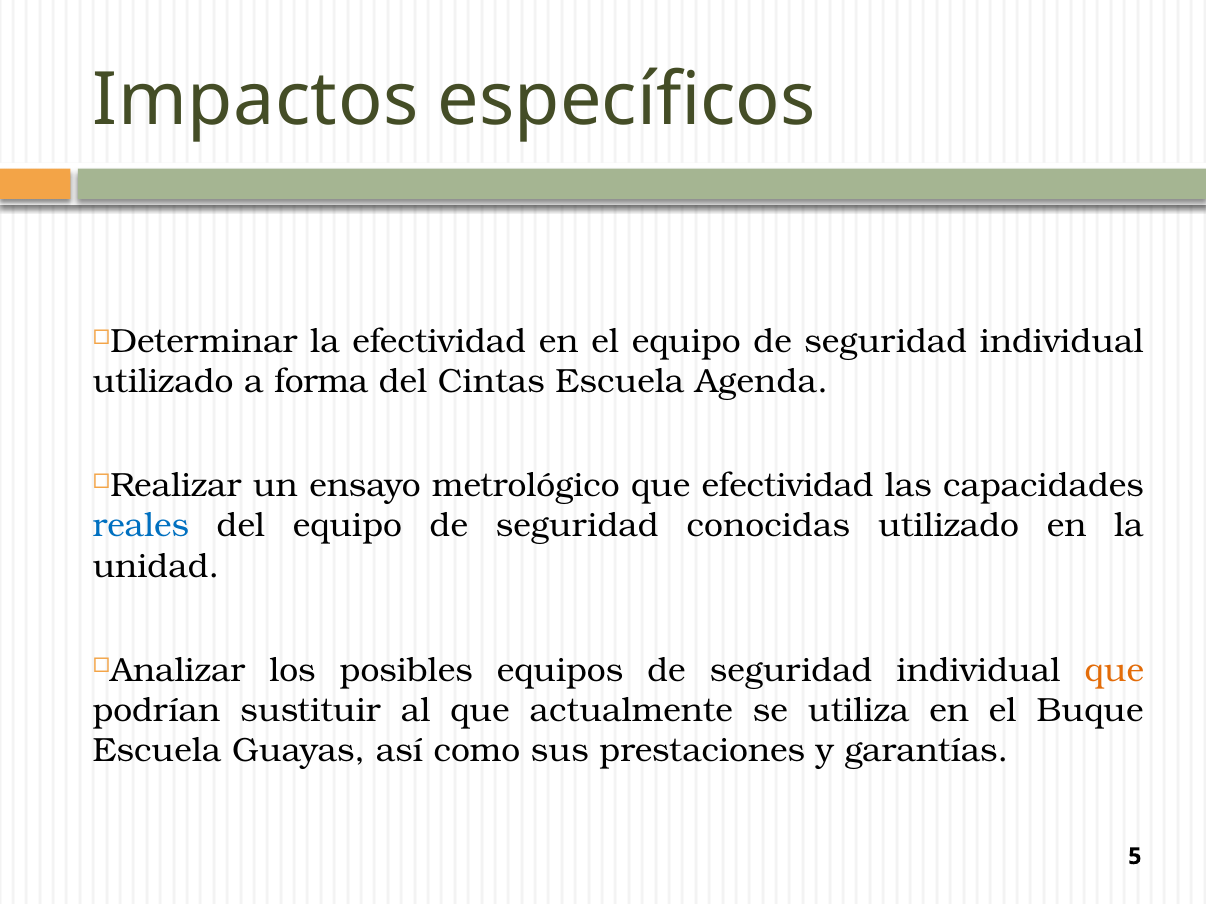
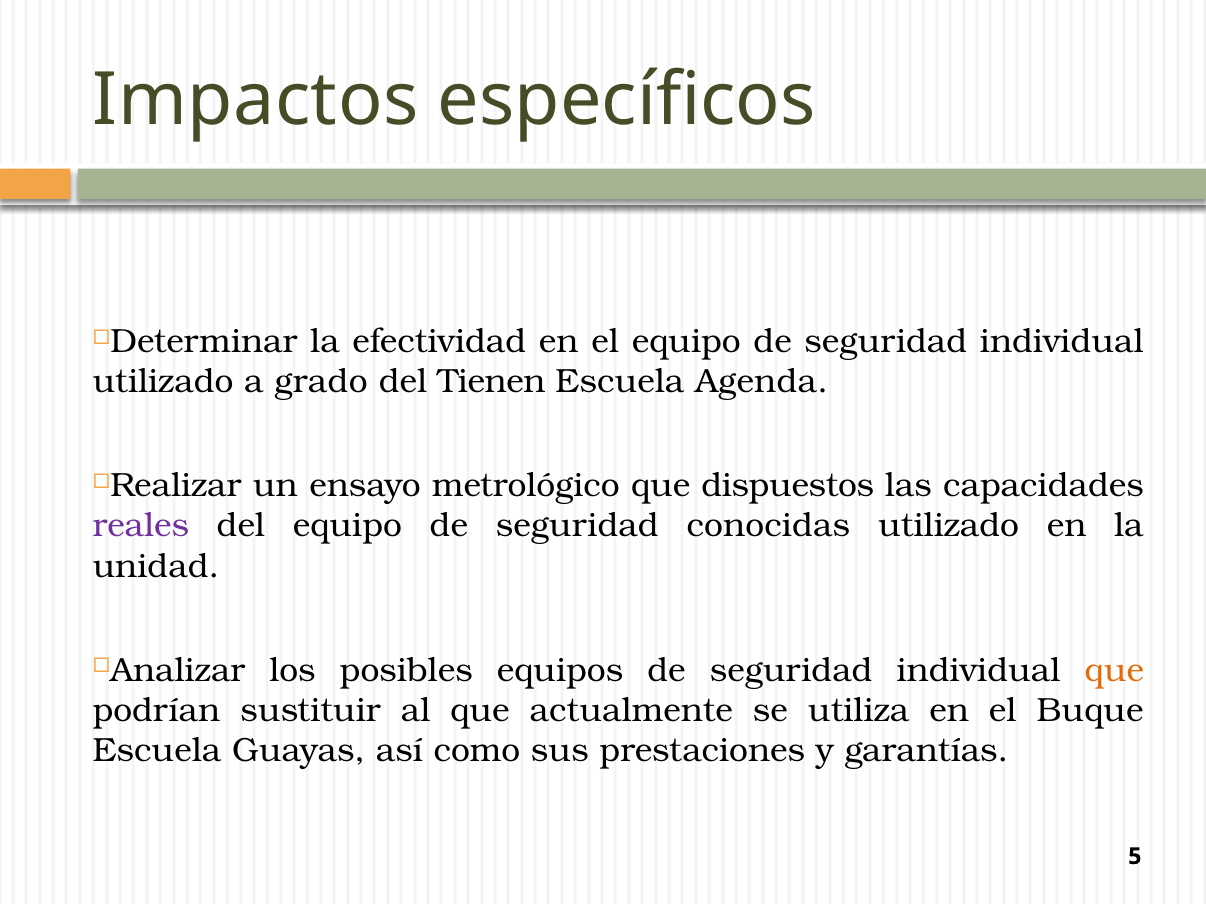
forma: forma -> grado (321, 382)
Cintas: Cintas -> Tienen (491, 382)
que efectividad: efectividad -> dispuestos (788, 486)
reales colour: blue -> purple (141, 526)
